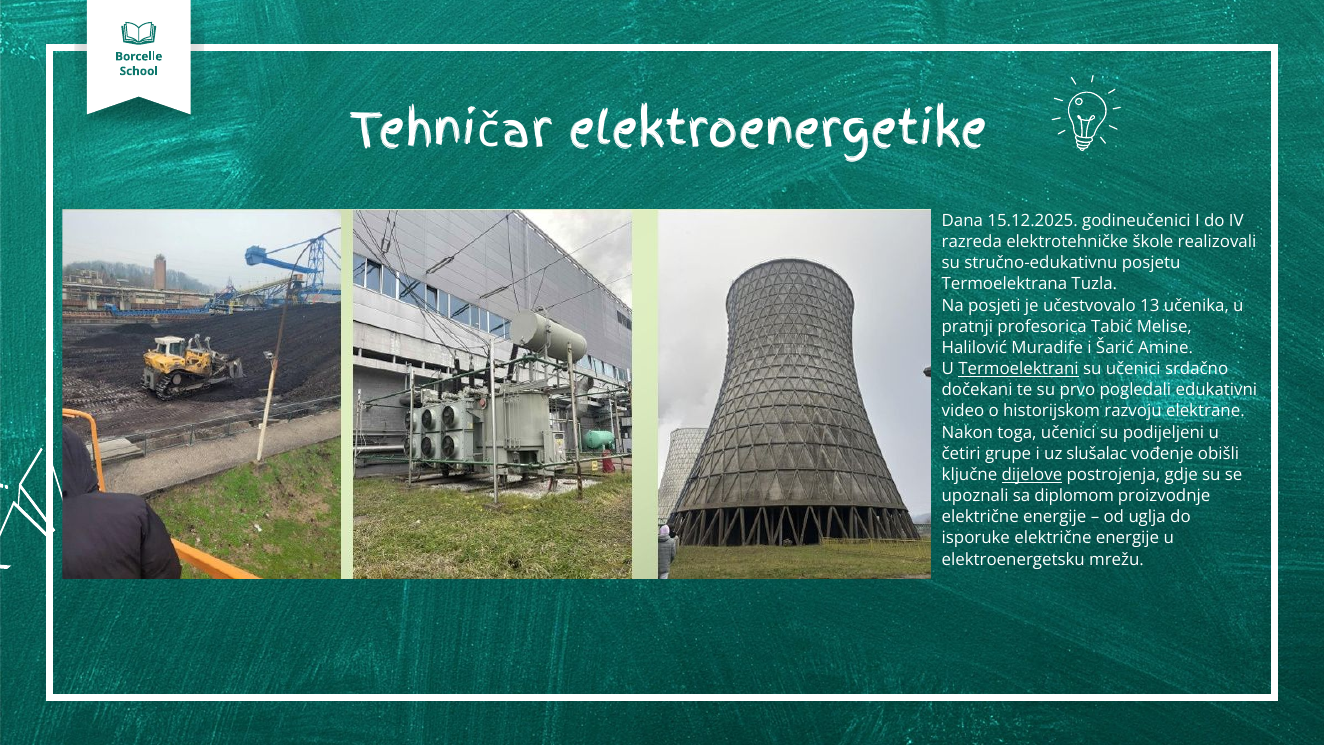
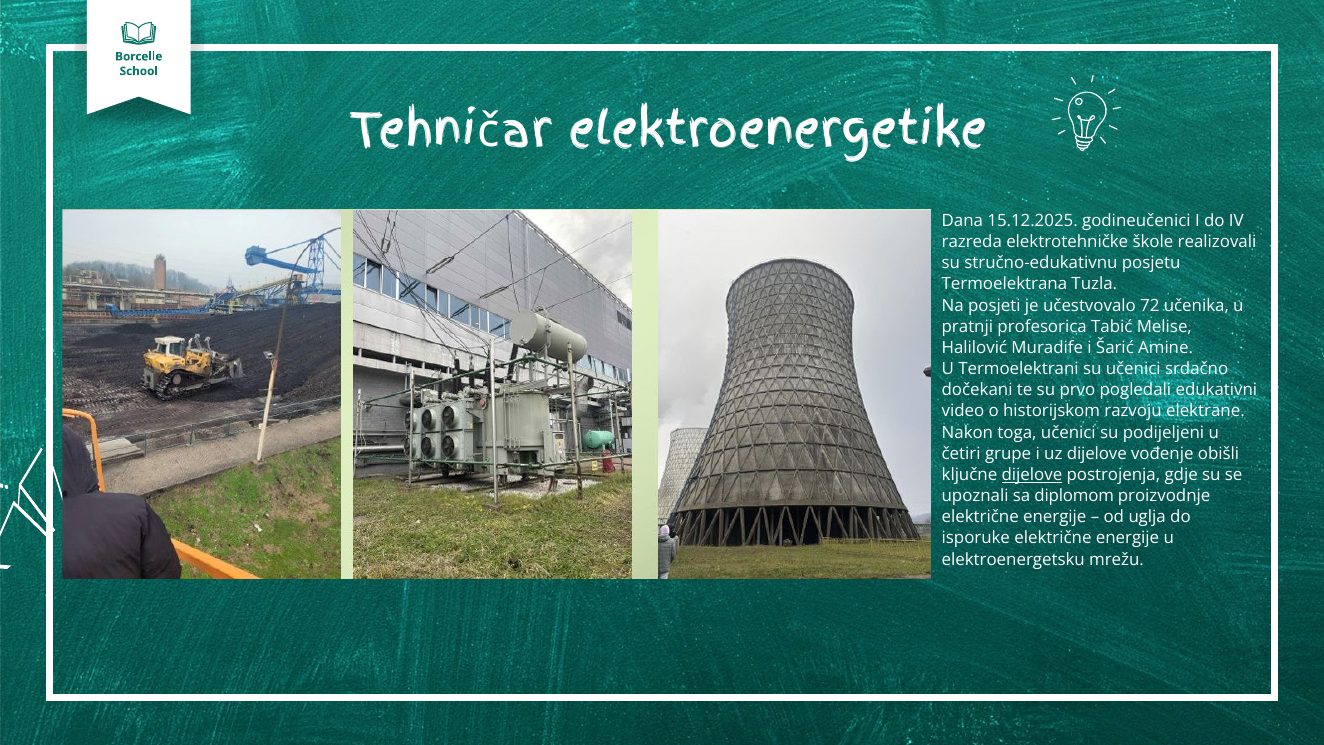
13: 13 -> 72 (1150, 305)
Termoelektrani underline: present -> none (1019, 369)
uz slušalac: slušalac -> dijelove (1097, 454)
